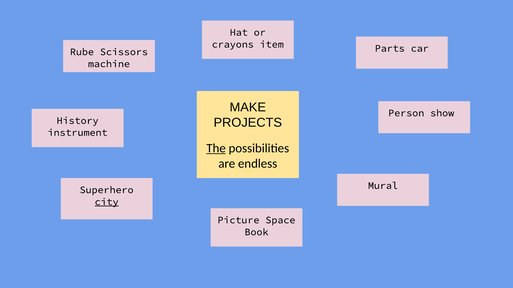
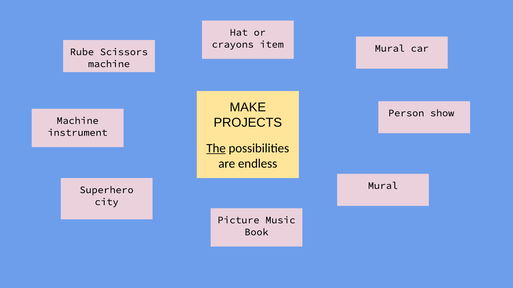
Parts: Parts -> Mural (390, 48)
History: History -> Machine (78, 121)
city underline: present -> none (107, 202)
Space: Space -> Music (280, 220)
